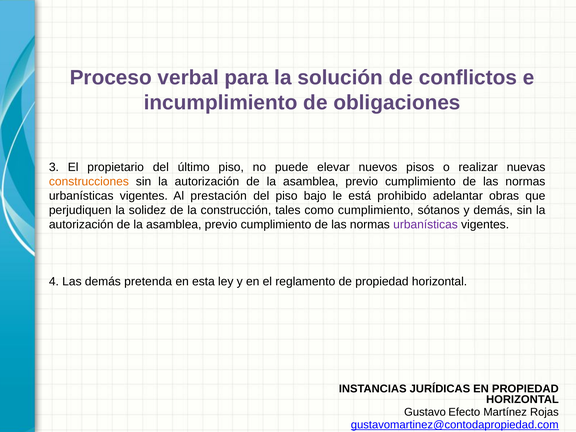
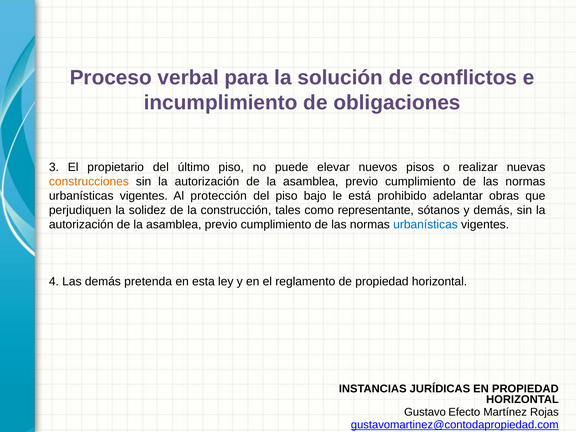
prestación: prestación -> protección (219, 196)
como cumplimiento: cumplimiento -> representante (376, 210)
urbanísticas colour: purple -> blue (426, 225)
